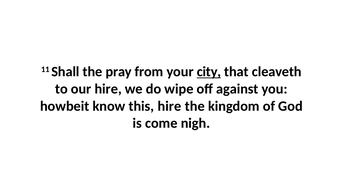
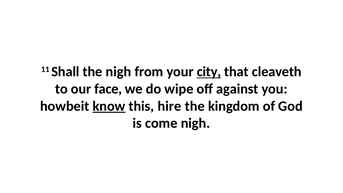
the pray: pray -> nigh (119, 72)
our hire: hire -> face (108, 89)
know underline: none -> present (109, 106)
